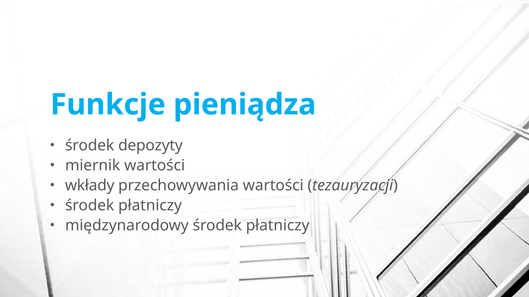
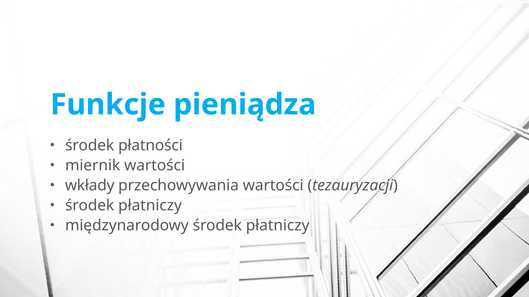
depozyty: depozyty -> płatności (150, 146)
